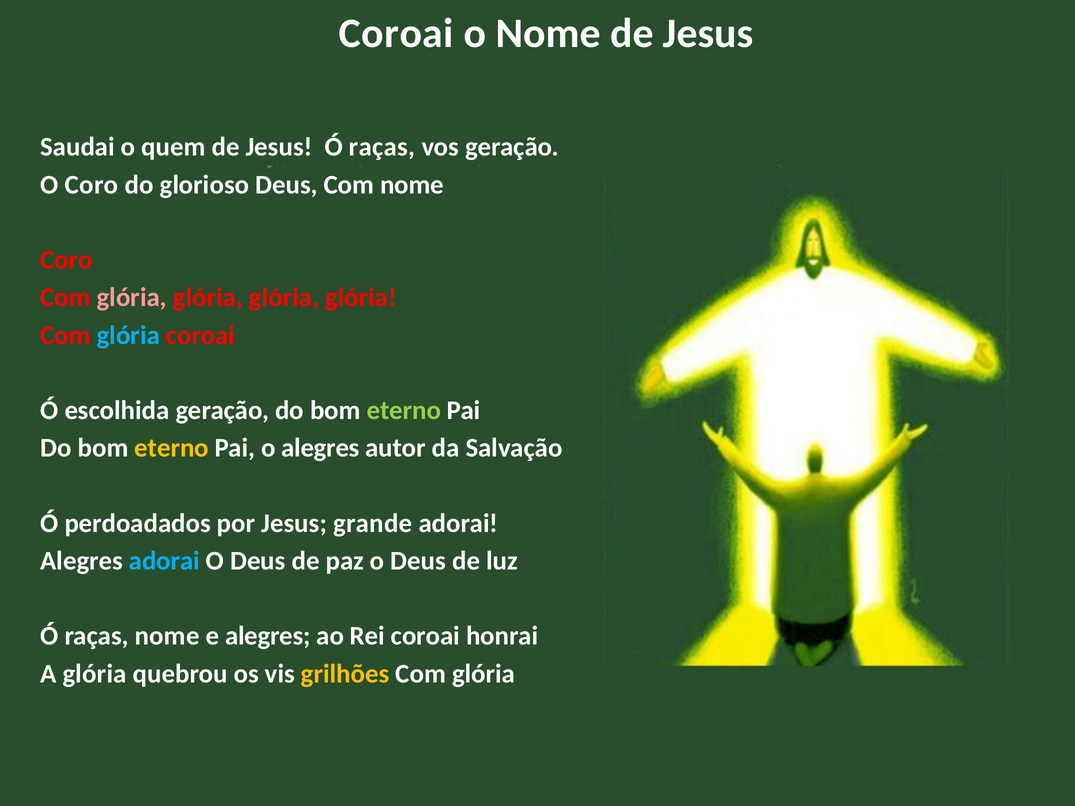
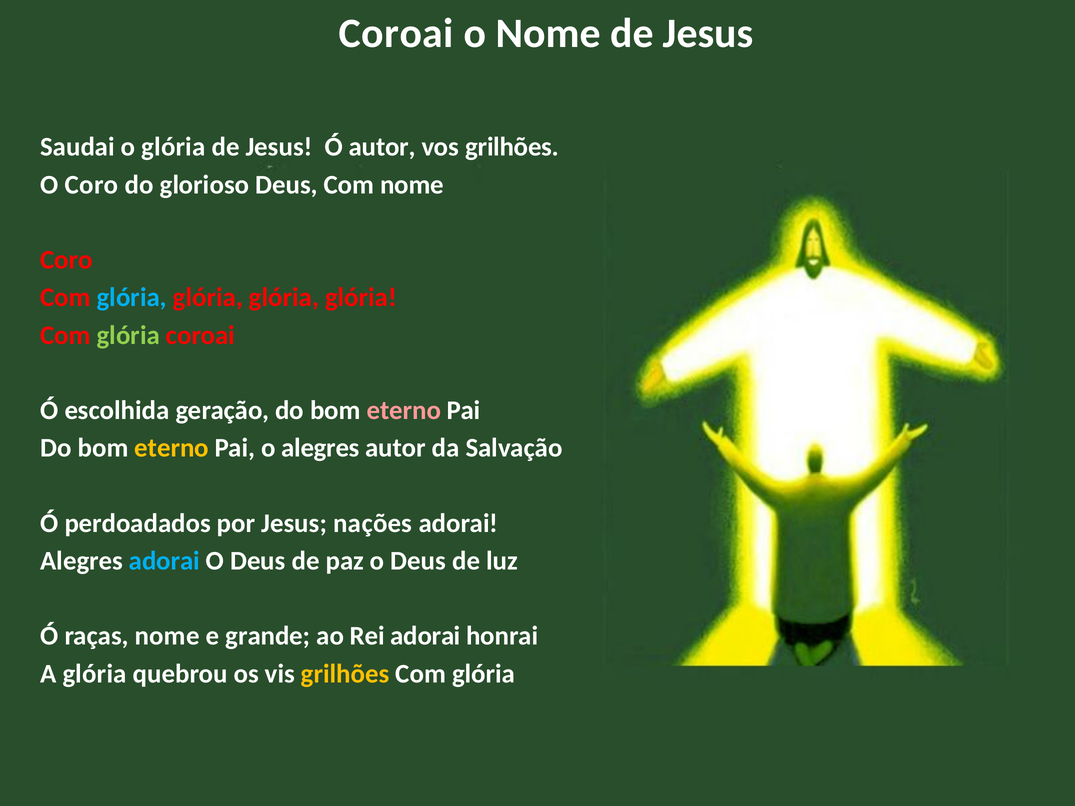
o quem: quem -> glória (173, 147)
Jesus Ó raças: raças -> autor (382, 147)
vos geração: geração -> grilhões (512, 147)
glória colour: pink -> light blue (132, 298)
glória colour: light blue -> light green (128, 335)
eterno colour: light green -> pink (404, 411)
grande: grande -> nações (373, 523)
e alegres: alegres -> grande (268, 636)
Rei coroai: coroai -> adorai (426, 636)
